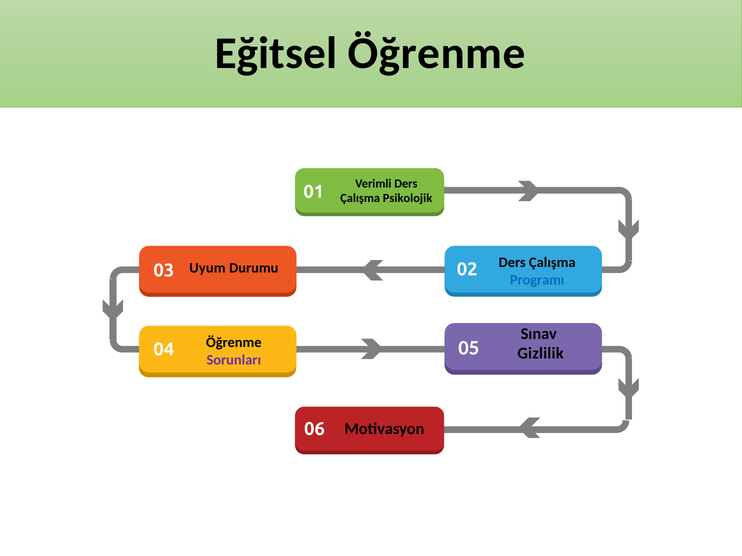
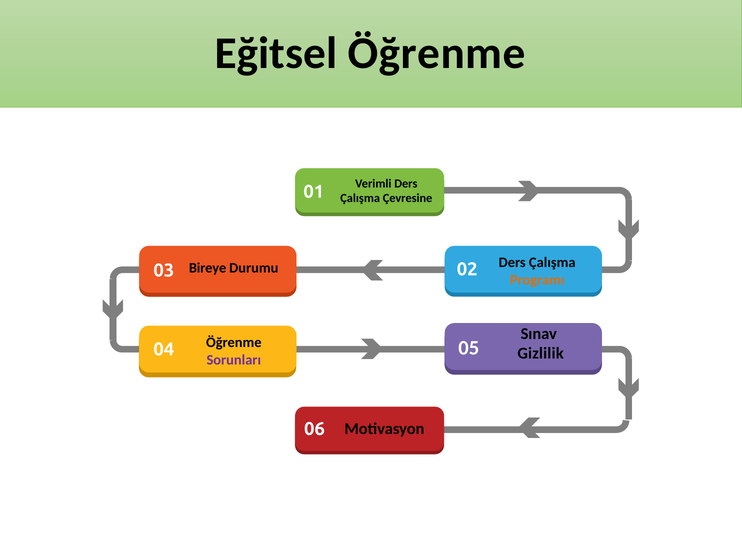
Psikolojik: Psikolojik -> Çevresine (408, 199)
Uyum: Uyum -> Bireye (208, 268)
Programı colour: blue -> orange (537, 280)
